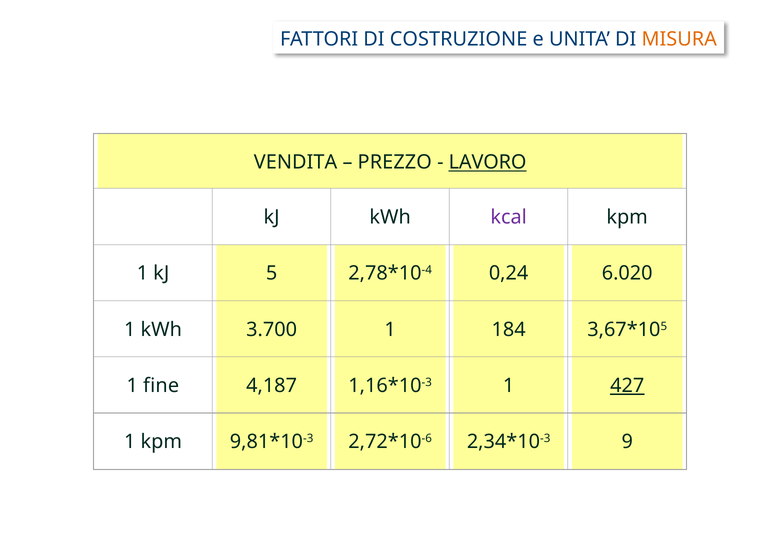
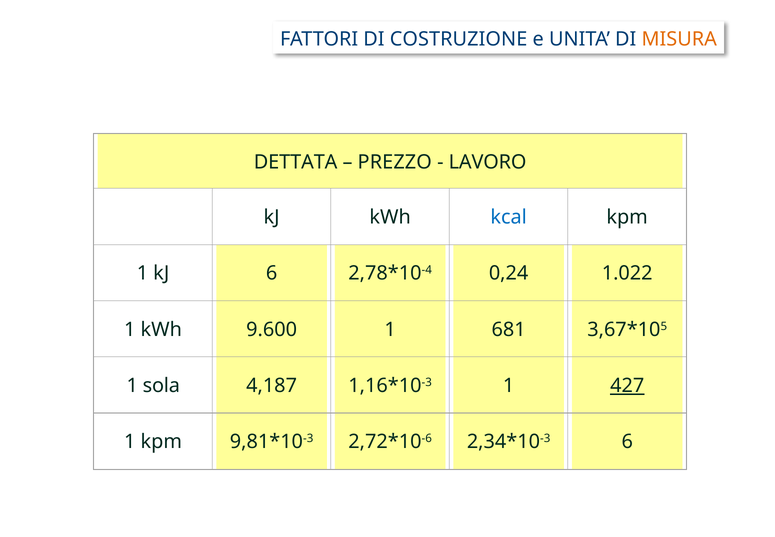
VENDITA: VENDITA -> DETTATA (296, 162)
LAVORO underline: present -> none (488, 162)
kcal colour: purple -> blue (509, 217)
kJ 5: 5 -> 6 (272, 273)
6.020: 6.020 -> 1.022 (627, 273)
3.700: 3.700 -> 9.600 (272, 329)
184: 184 -> 681 (509, 329)
fine: fine -> sola (161, 385)
9: 9 -> 6 (627, 441)
